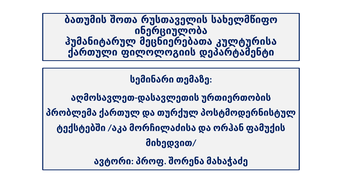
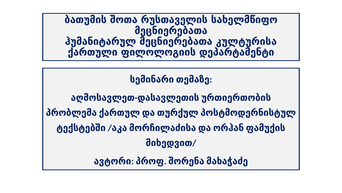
ინერციულობა: ინერციულობა -> მეცნიერებათა (171, 31)
